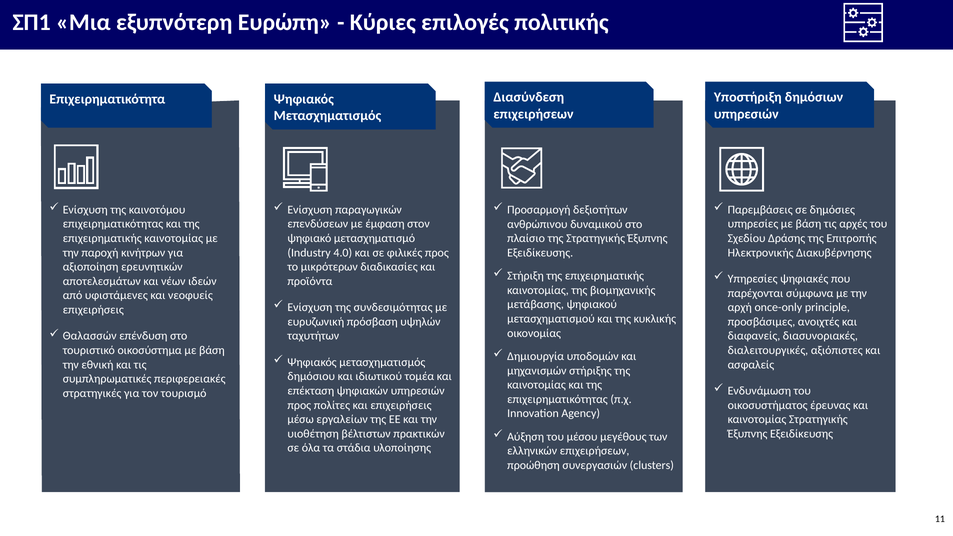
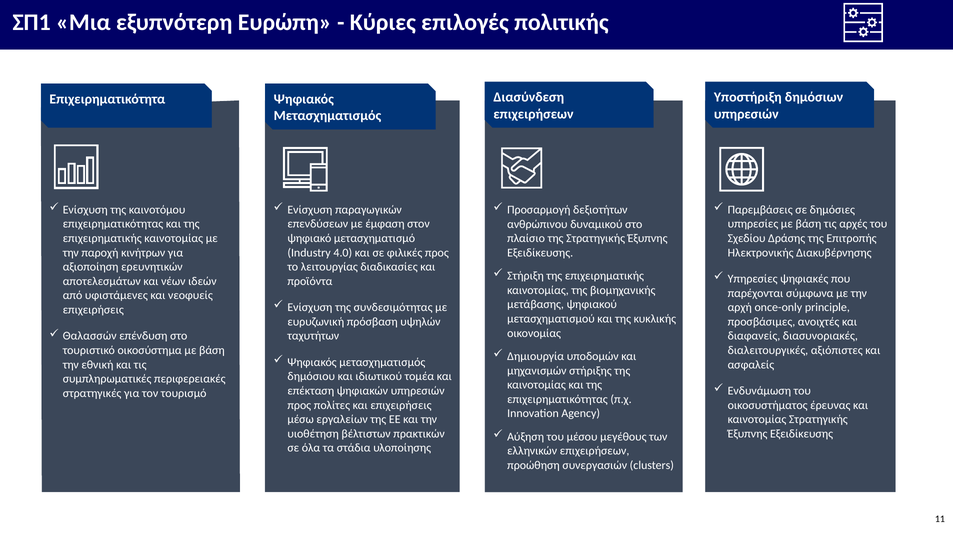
μικρότερων: μικρότερων -> λειτουργίας (329, 267)
